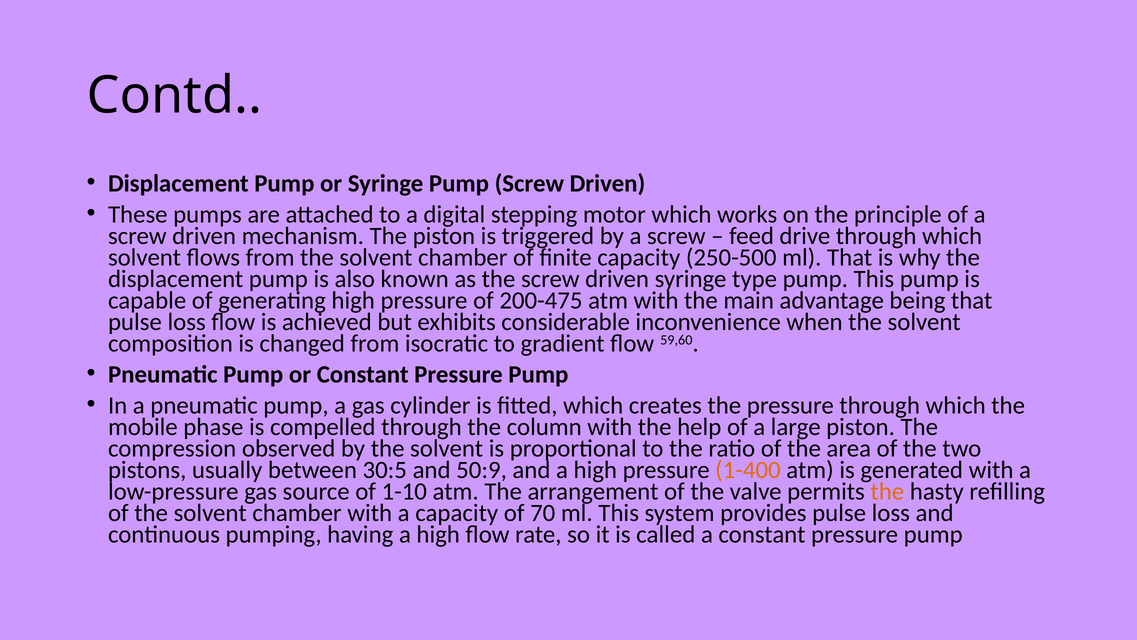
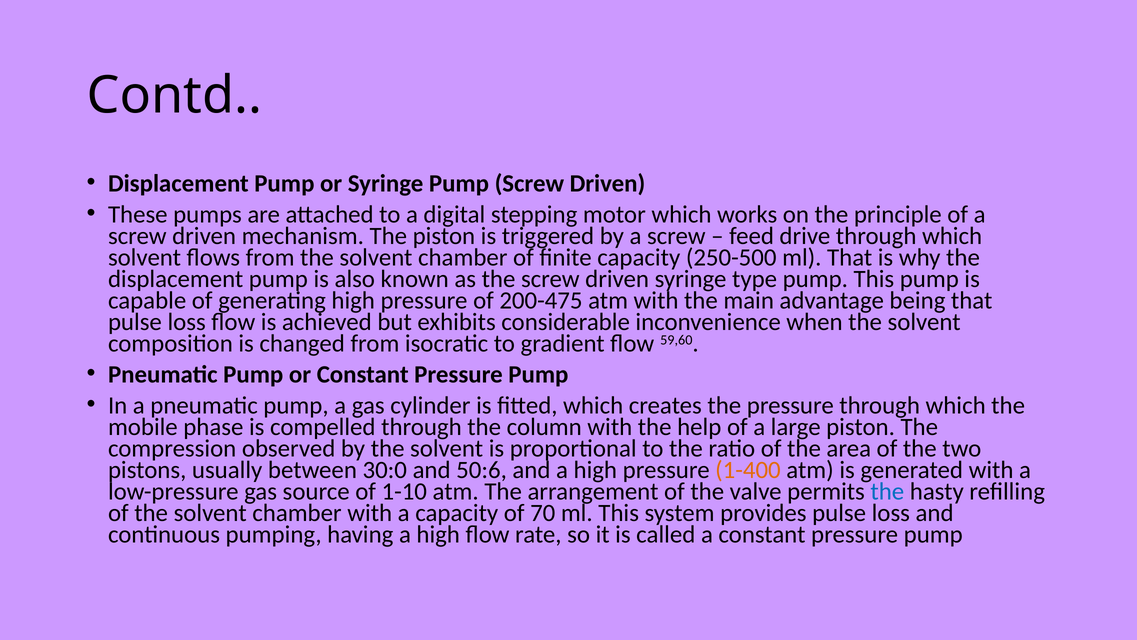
30:5: 30:5 -> 30:0 (385, 470)
50:9: 50:9 -> 50:6 (482, 470)
the colour: orange -> blue (887, 491)
